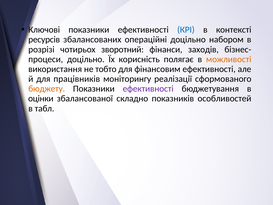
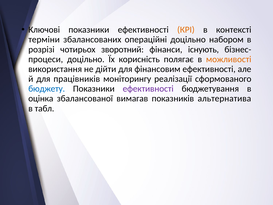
КРІ colour: blue -> orange (186, 30)
ресурсів: ресурсів -> терміни (44, 40)
заходів: заходів -> існують (203, 49)
тобто: тобто -> дійти (106, 69)
бюджету colour: orange -> blue (47, 89)
оцінки: оцінки -> оцінка (41, 98)
складно: складно -> вимагав (132, 98)
особливостей: особливостей -> альтернатива (224, 98)
